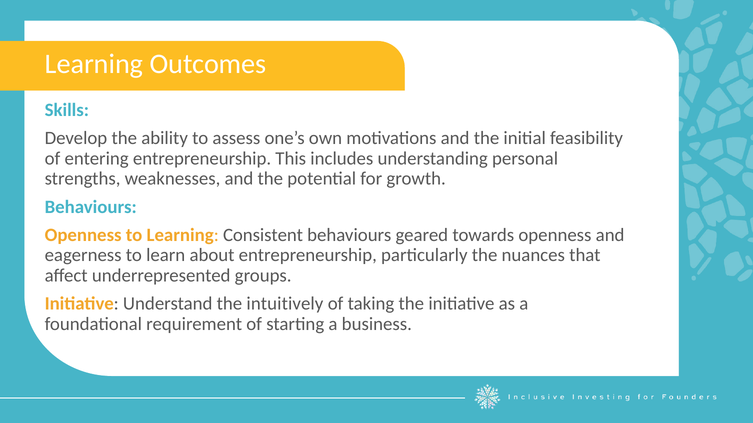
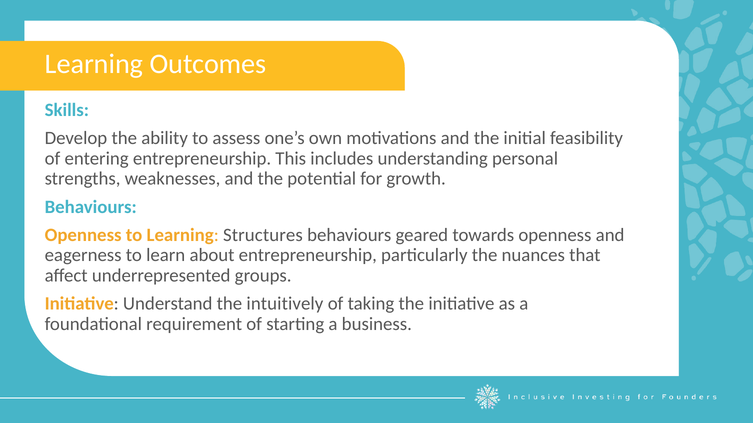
Consistent: Consistent -> Structures (263, 235)
